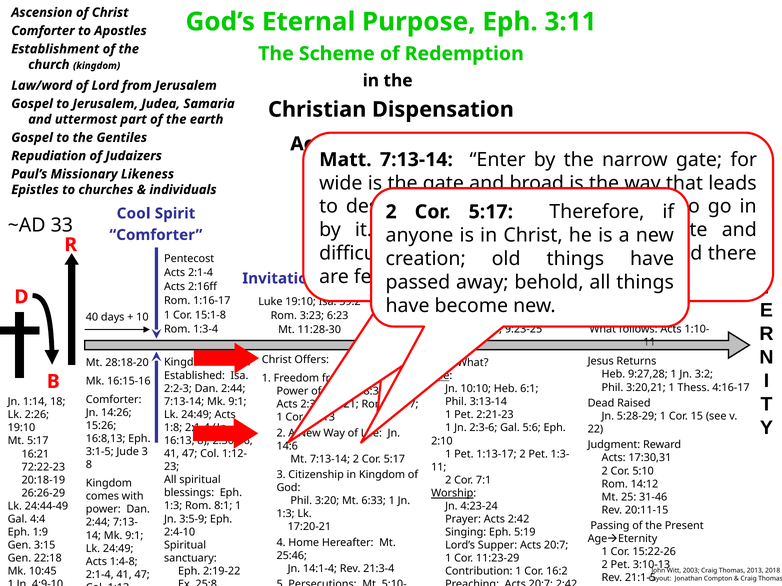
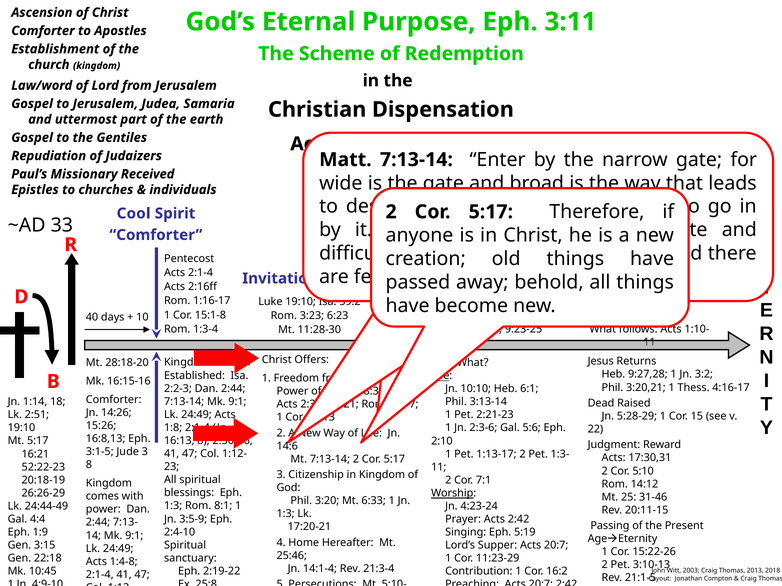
Likeness: Likeness -> Received (148, 174)
2:26: 2:26 -> 2:51 (37, 415)
72:22-23: 72:22-23 -> 52:22-23 (43, 467)
